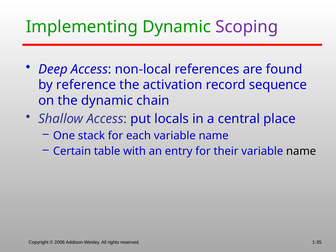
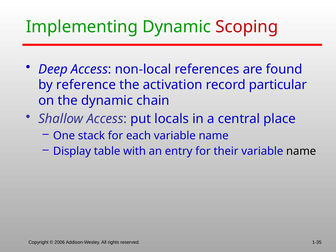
Scoping colour: purple -> red (247, 27)
sequence: sequence -> particular (278, 85)
Certain: Certain -> Display (72, 151)
